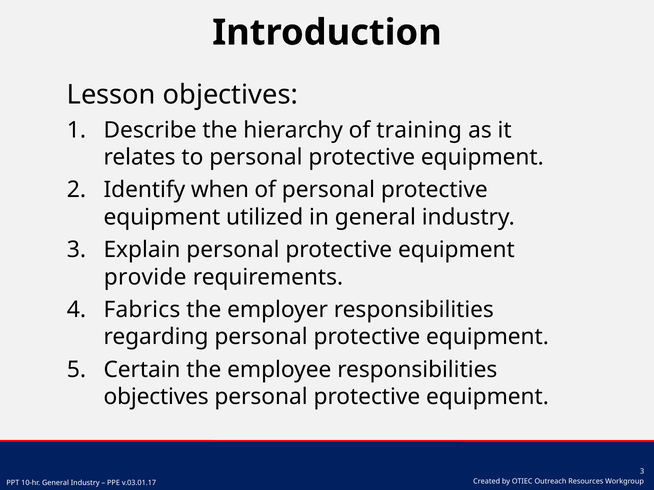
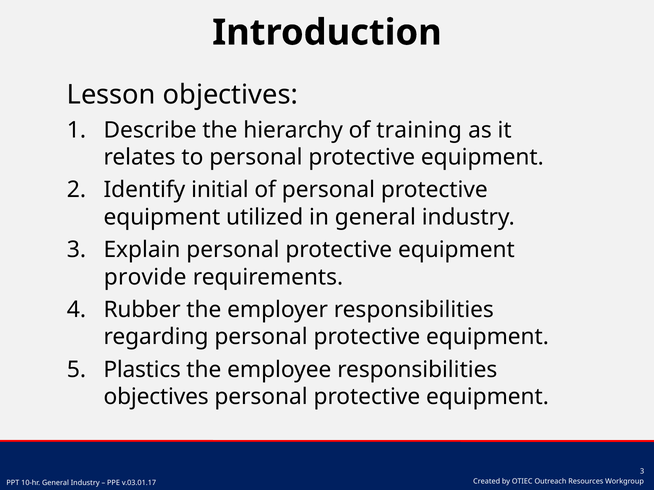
when: when -> initial (220, 190)
Fabrics: Fabrics -> Rubber (142, 310)
Certain: Certain -> Plastics (142, 370)
